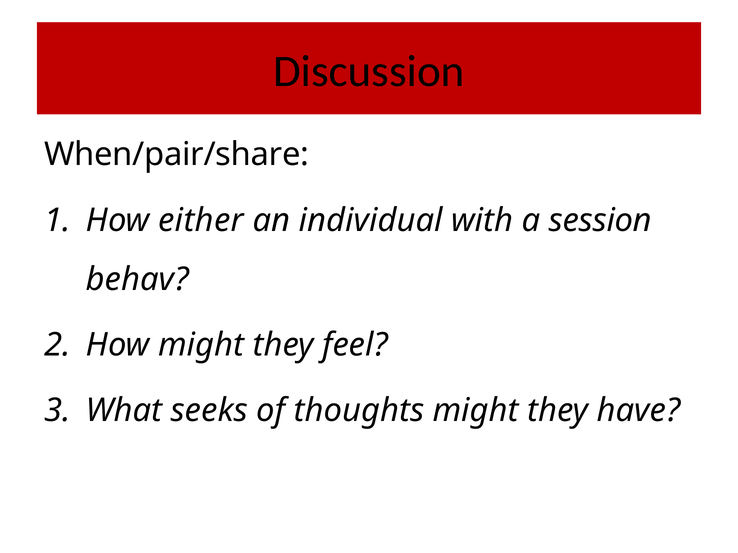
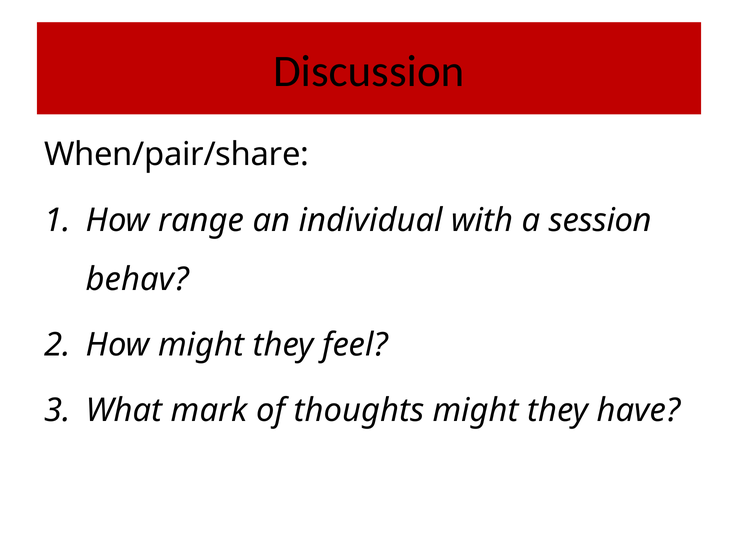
either: either -> range (201, 220)
seeks: seeks -> mark (209, 411)
